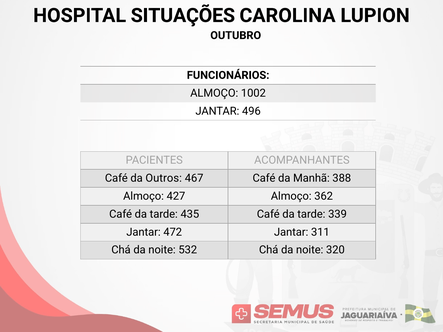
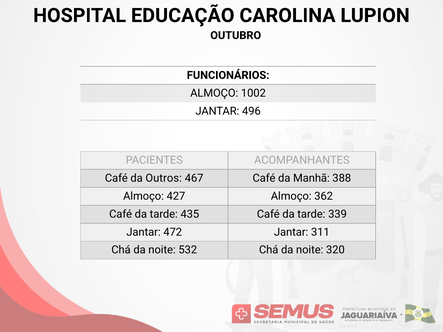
SITUAÇÕES: SITUAÇÕES -> EDUCAÇÃO (183, 16)
